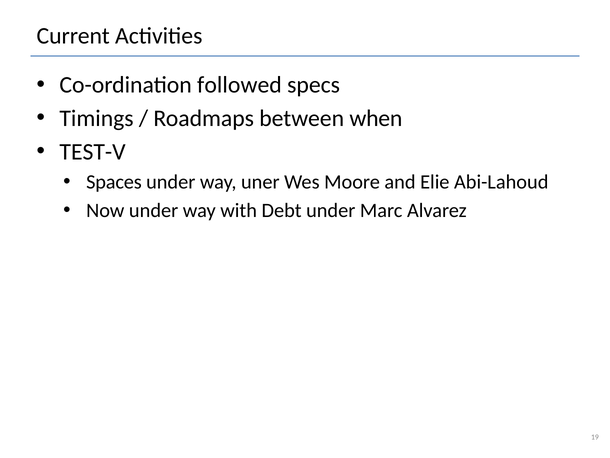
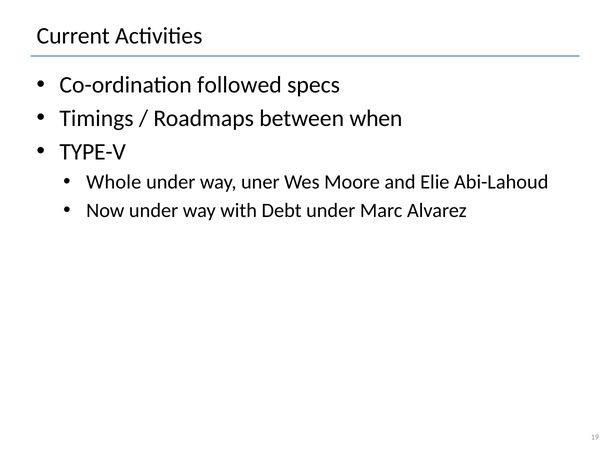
TEST-V: TEST-V -> TYPE-V (93, 152)
Spaces: Spaces -> Whole (114, 182)
